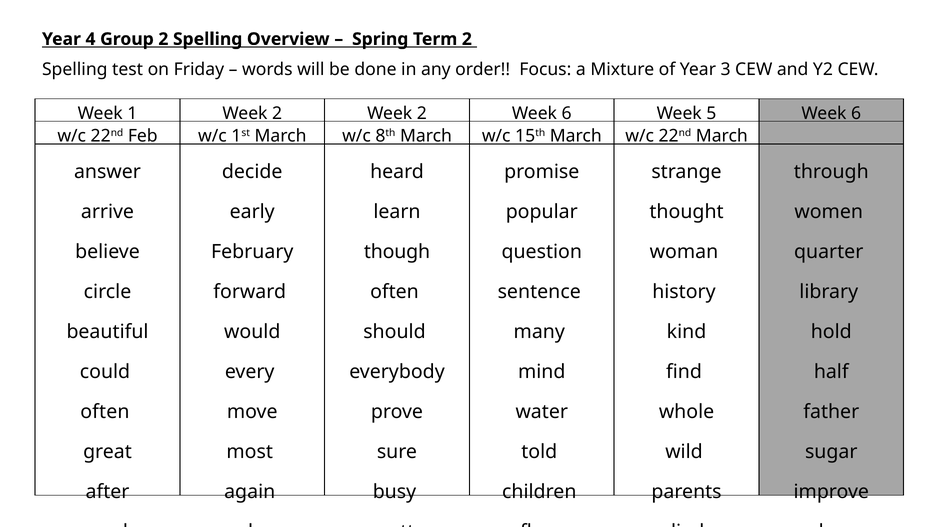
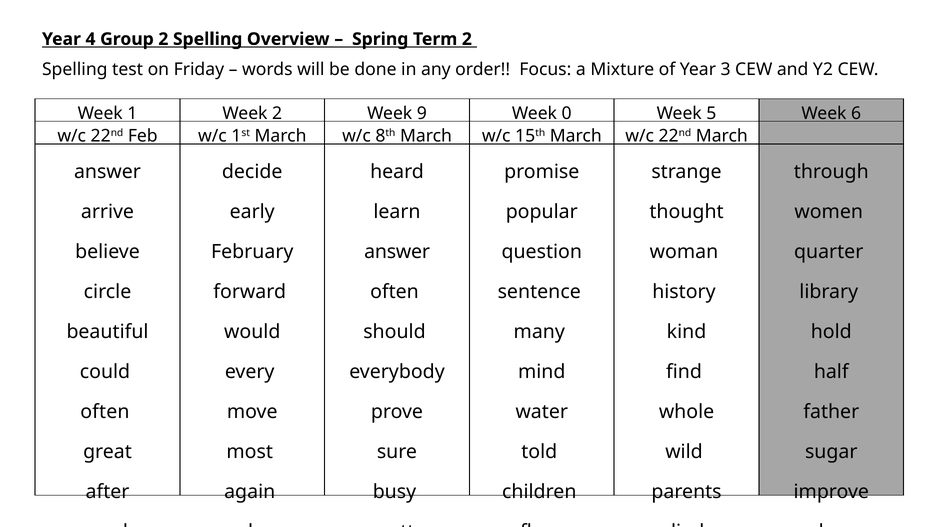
2 Week 2: 2 -> 9 (422, 113)
6: 6 -> 0 (567, 113)
though: though -> answer (397, 252)
